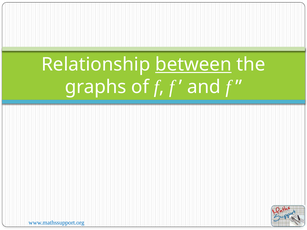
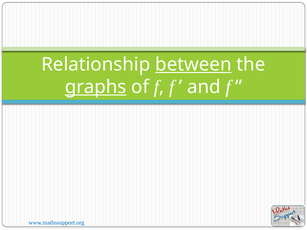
graphs underline: none -> present (96, 87)
